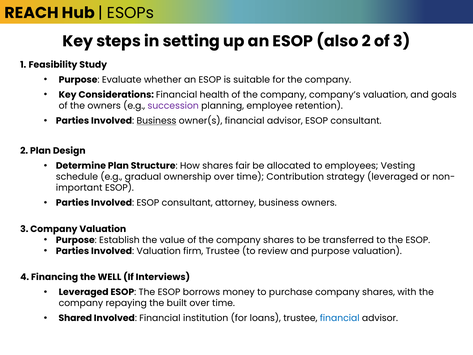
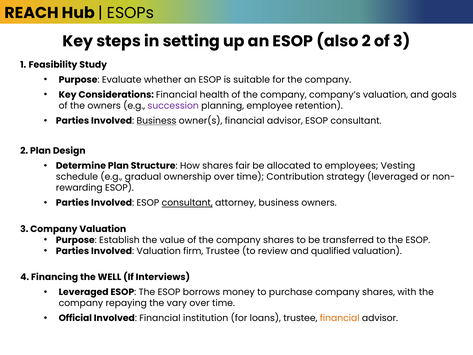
important: important -> rewarding (79, 188)
consultant underline: none -> present (187, 203)
and purpose: purpose -> qualified (331, 251)
built: built -> vary (177, 303)
Shared: Shared -> Official (75, 318)
financial colour: blue -> orange (340, 318)
